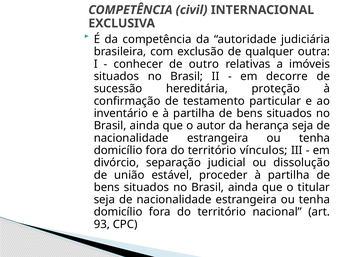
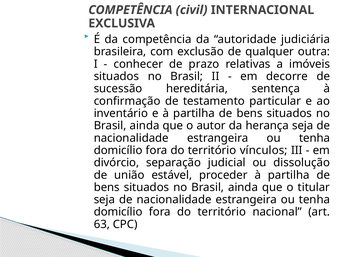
outro: outro -> prazo (204, 64)
proteção: proteção -> sentença (276, 88)
93: 93 -> 63 (102, 224)
